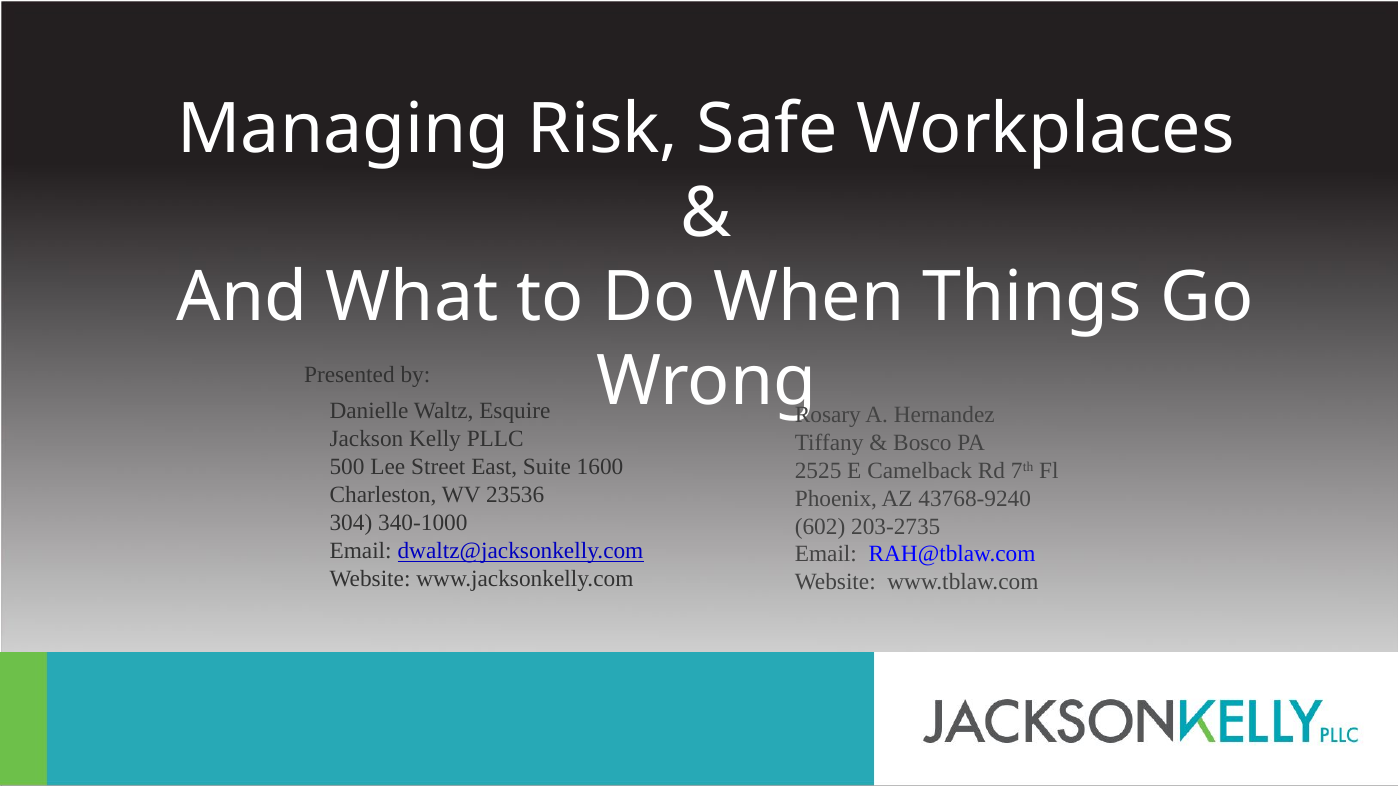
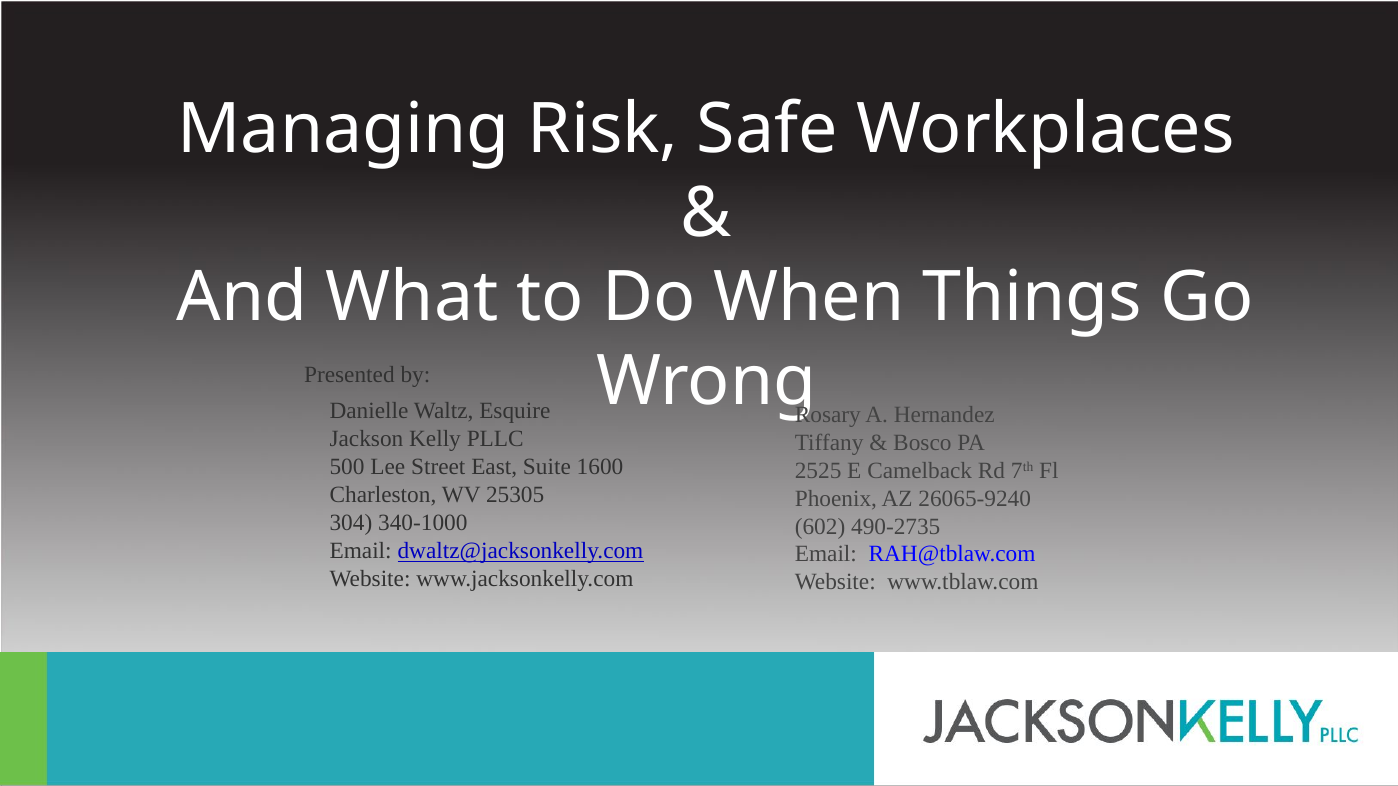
23536: 23536 -> 25305 (515, 495)
43768-9240: 43768-9240 -> 26065-9240 (975, 499)
203-2735: 203-2735 -> 490-2735 (896, 527)
